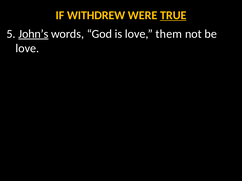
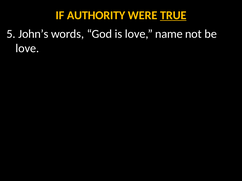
WITHDREW: WITHDREW -> AUTHORITY (96, 15)
John’s underline: present -> none (33, 34)
them: them -> name (169, 34)
